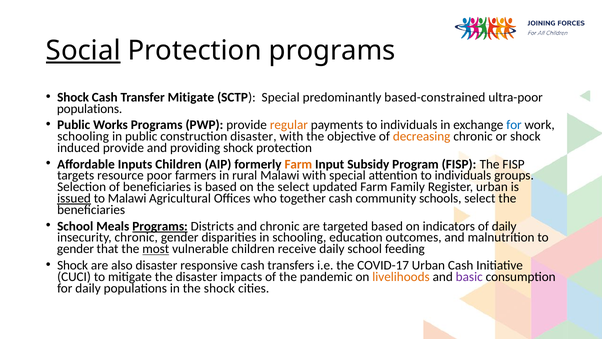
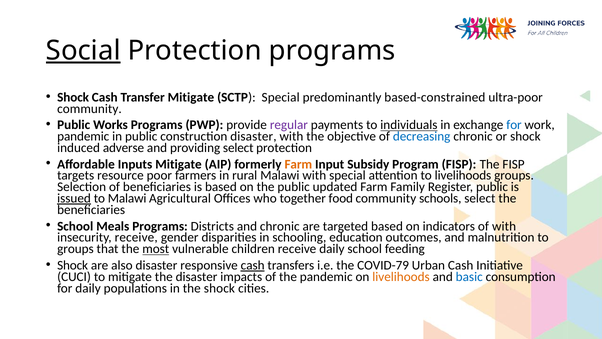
populations: populations -> community (89, 109)
regular colour: orange -> purple (289, 125)
individuals underline: none -> present (409, 125)
schooling: schooling -> pandemic (83, 136)
decreasing colour: orange -> blue (422, 136)
induced provide: provide -> adverse (124, 148)
providing shock: shock -> select (238, 148)
Inputs Children: Children -> Mitigate (178, 164)
attention to individuals: individuals -> livelihoods (463, 175)
the select: select -> public (294, 187)
Register urban: urban -> public (492, 187)
together cash: cash -> food (341, 198)
Programs underline: present -> none (160, 226)
of daily: daily -> with (504, 226)
insecurity chronic: chronic -> receive (136, 237)
gender: gender -> groups (75, 249)
cash underline: none -> present (253, 265)
COVID-17: COVID-17 -> COVID-79 (383, 265)
basic colour: purple -> blue (469, 276)
